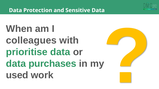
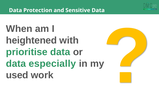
colleagues: colleagues -> heightened (31, 41)
purchases: purchases -> especially (52, 64)
